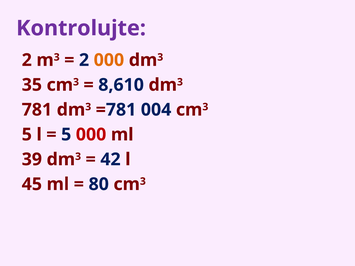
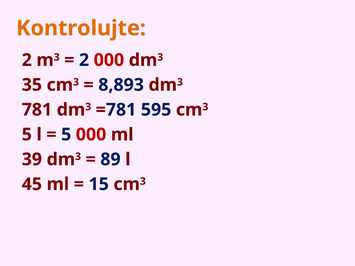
Kontrolujte colour: purple -> orange (81, 28)
000 colour: orange -> red (109, 60)
8,610: 8,610 -> 8,893 (121, 85)
004: 004 -> 595 (156, 110)
42: 42 -> 89 (110, 160)
80: 80 -> 15 (99, 184)
